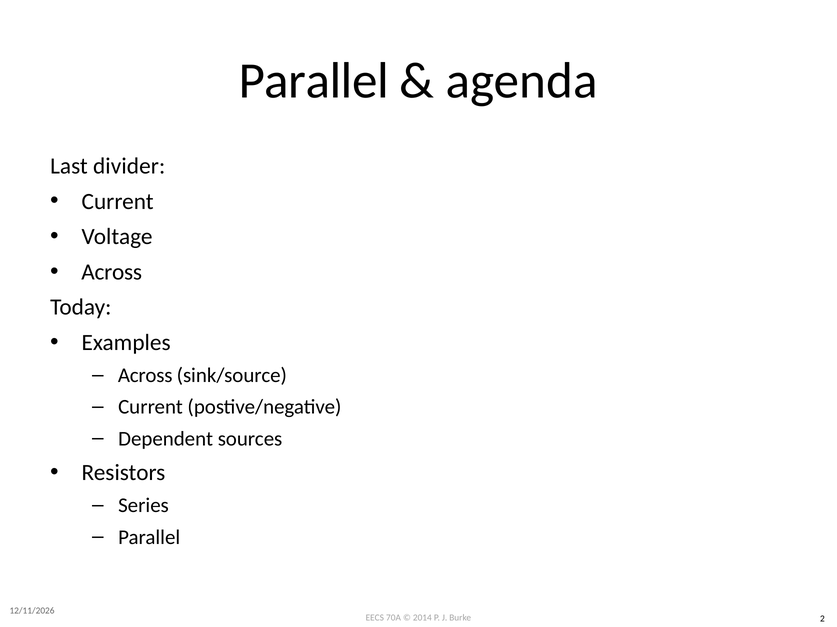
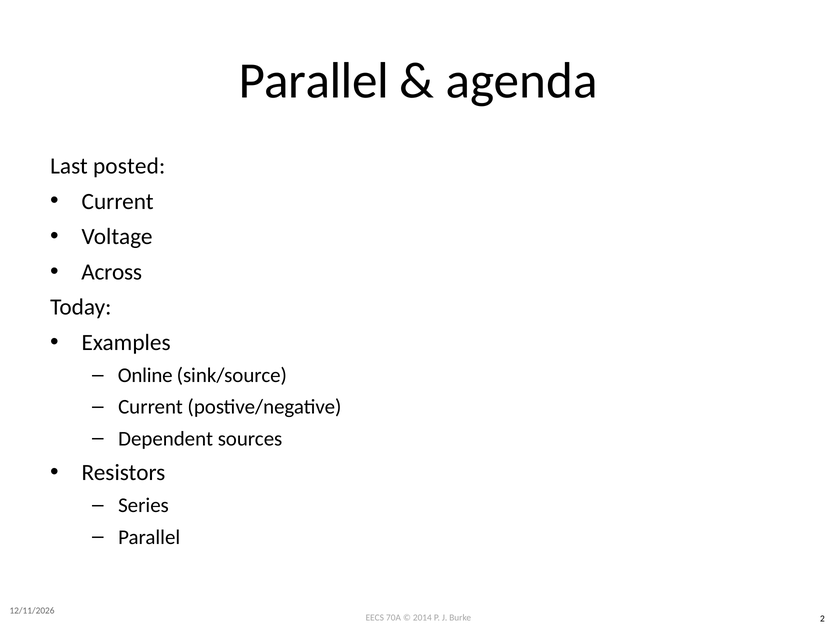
divider: divider -> posted (129, 166)
Across: Across -> Online (145, 376)
